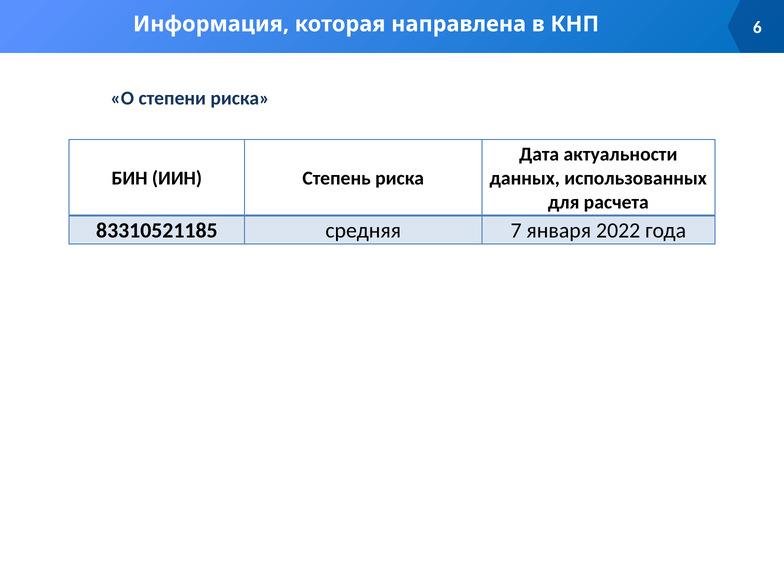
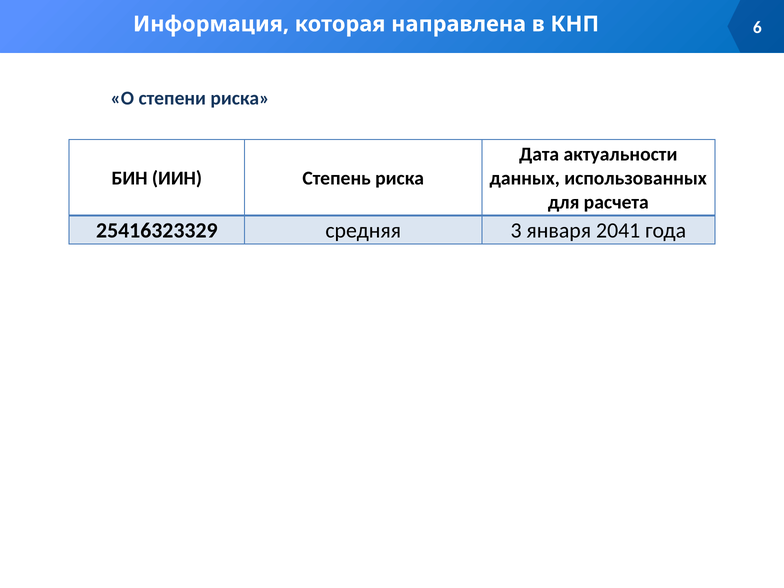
83310521185: 83310521185 -> 25416323329 (157, 231)
7: 7 -> 3 (516, 231)
2022: 2022 -> 2041 (618, 231)
